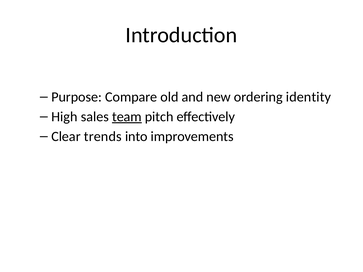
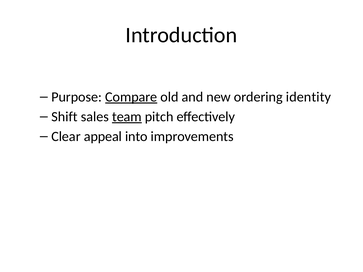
Compare underline: none -> present (131, 97)
High: High -> Shift (64, 117)
trends: trends -> appeal (103, 137)
